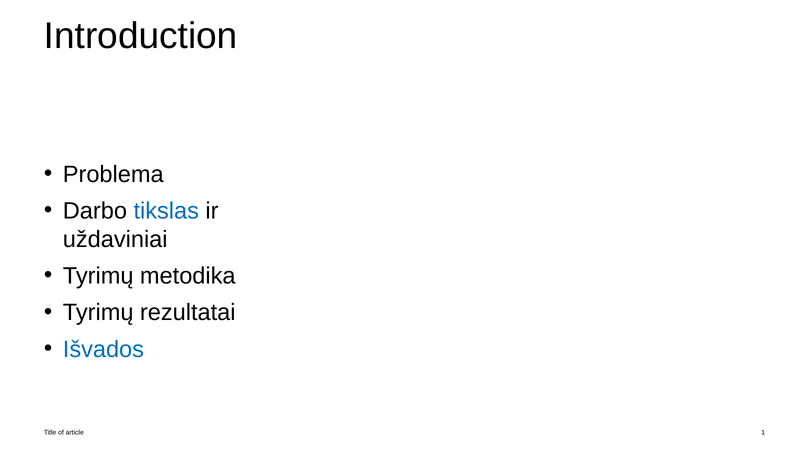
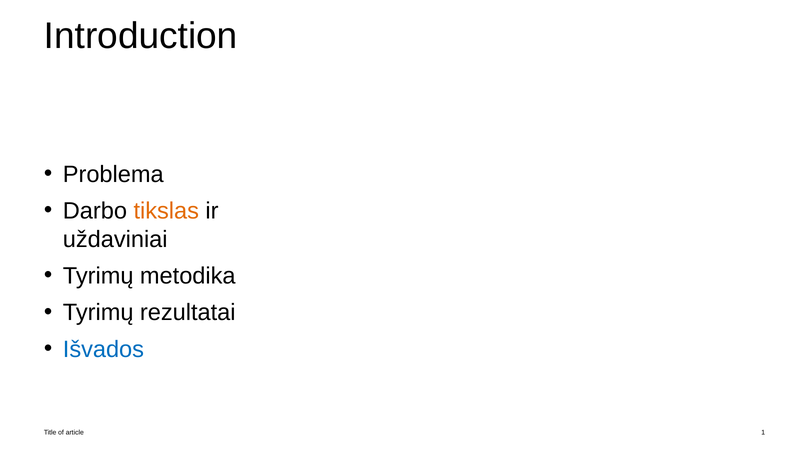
tikslas colour: blue -> orange (166, 211)
